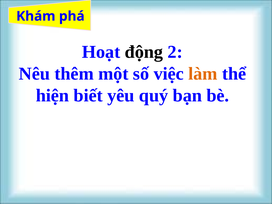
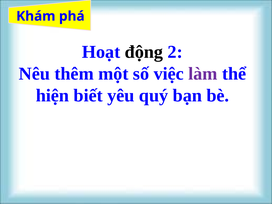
làm colour: orange -> purple (203, 74)
